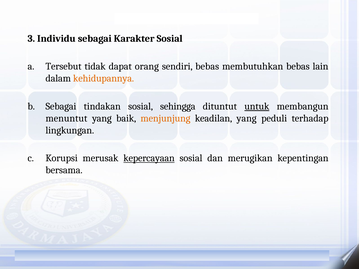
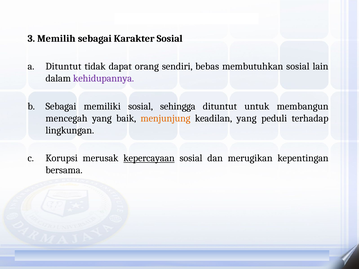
Individu: Individu -> Memilih (56, 39)
Tersebut: Tersebut -> Dituntut (63, 66)
membutuhkan bebas: bebas -> sosial (298, 66)
kehidupannya colour: orange -> purple (104, 78)
tindakan: tindakan -> memiliki (102, 106)
untuk underline: present -> none (257, 106)
menuntut: menuntut -> mencegah (66, 118)
